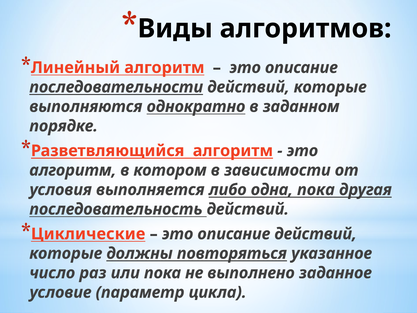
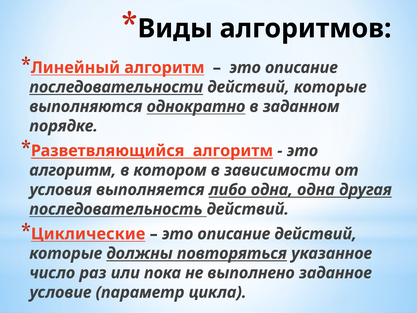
одна пока: пока -> одна (316, 190)
